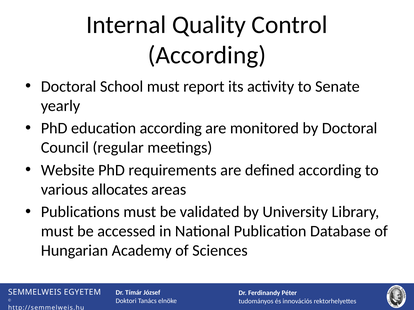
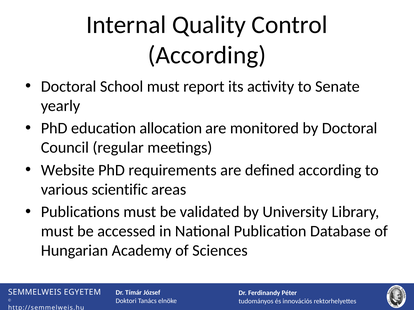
education according: according -> allocation (171, 128)
allocates: allocates -> scientific (120, 190)
